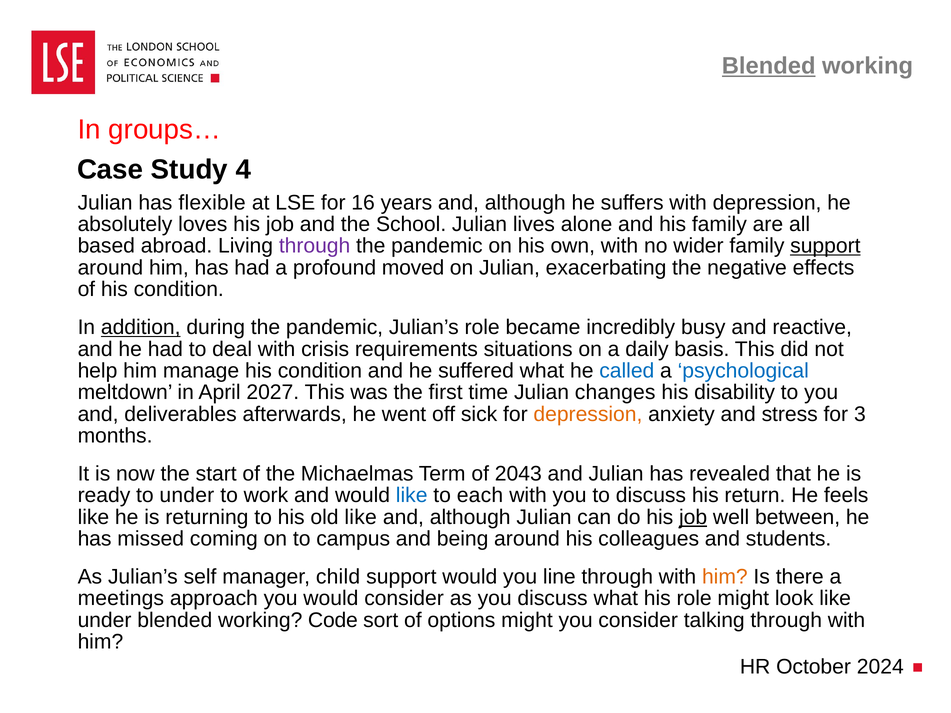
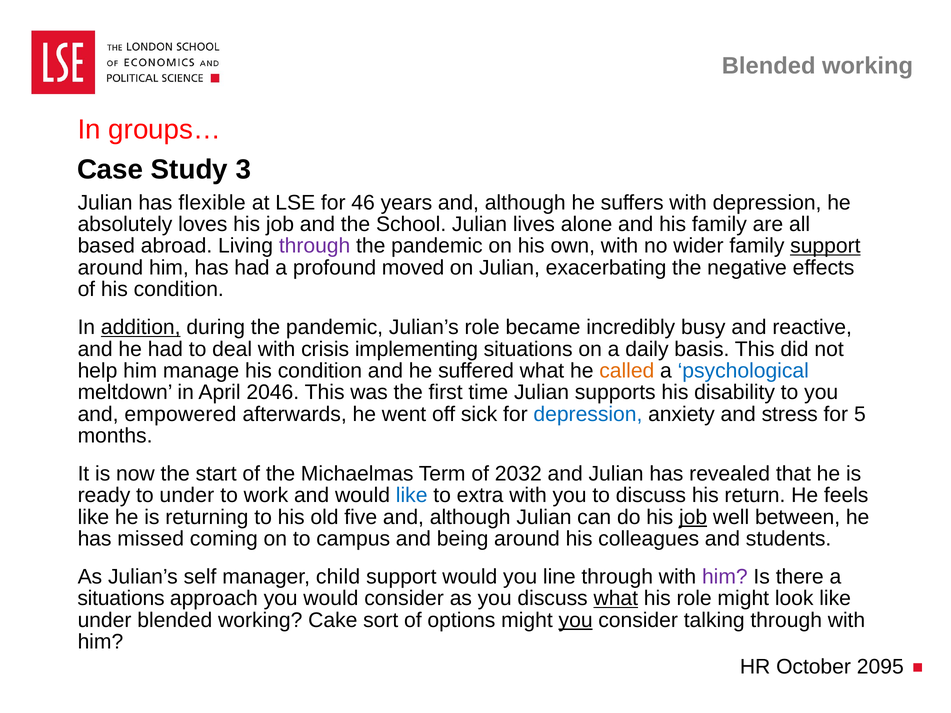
Blended underline: present -> none (769, 66)
4: 4 -> 3 (243, 170)
16: 16 -> 46 (363, 203)
requirements: requirements -> implementing (416, 349)
called colour: blue -> orange (627, 371)
2027: 2027 -> 2046 (273, 393)
changes: changes -> supports (615, 393)
deliverables: deliverables -> empowered (180, 414)
depression colour: orange -> blue (588, 414)
3: 3 -> 5 (860, 414)
2043: 2043 -> 2032 (518, 474)
each: each -> extra (480, 496)
old like: like -> five (361, 517)
him colour: orange -> purple (725, 577)
meetings: meetings -> situations (121, 599)
what underline: none -> present (616, 599)
Code: Code -> Cake (333, 620)
you underline: none -> present (576, 620)
2024: 2024 -> 2095 (880, 667)
